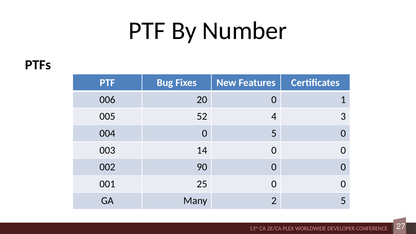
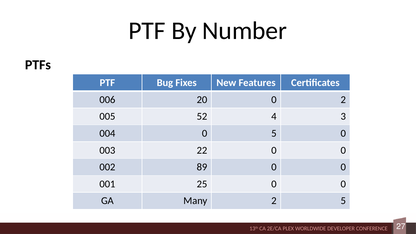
0 1: 1 -> 2 (343, 100)
14: 14 -> 22 (202, 150)
90: 90 -> 89 (202, 167)
